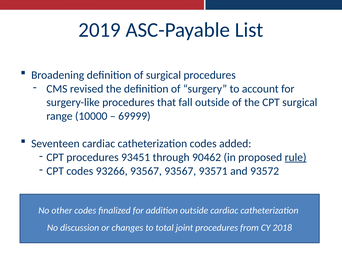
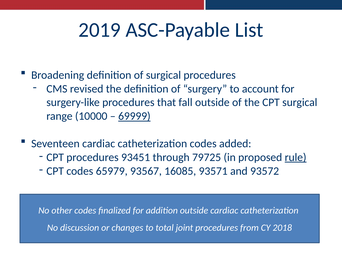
69999 underline: none -> present (134, 116)
90462: 90462 -> 79725 (207, 157)
93266: 93266 -> 65979 (112, 171)
93567 93567: 93567 -> 16085 (180, 171)
